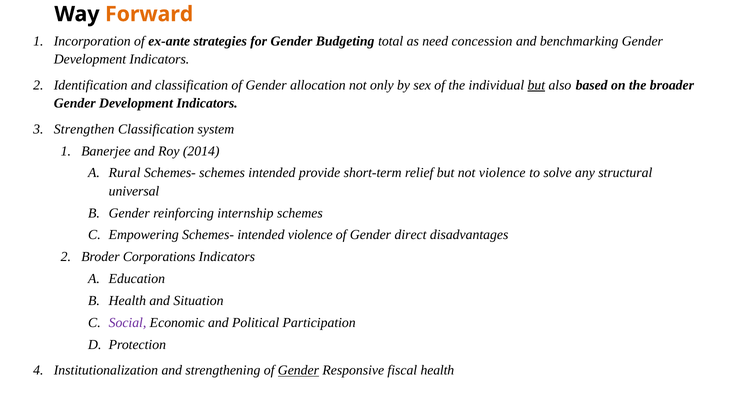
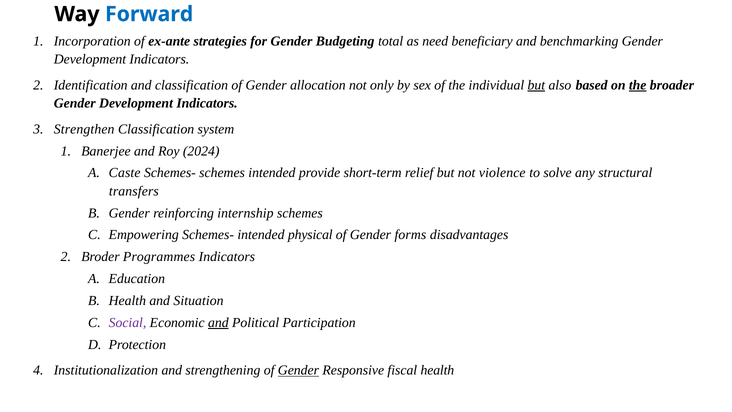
Forward colour: orange -> blue (149, 14)
concession: concession -> beneficiary (482, 41)
the underline: none -> present (638, 85)
2014: 2014 -> 2024 (201, 151)
Rural: Rural -> Caste (125, 173)
universal: universal -> transfers (134, 191)
intended violence: violence -> physical (310, 235)
direct: direct -> forms (410, 235)
Corporations: Corporations -> Programmes (159, 257)
and underline: none -> present (218, 322)
